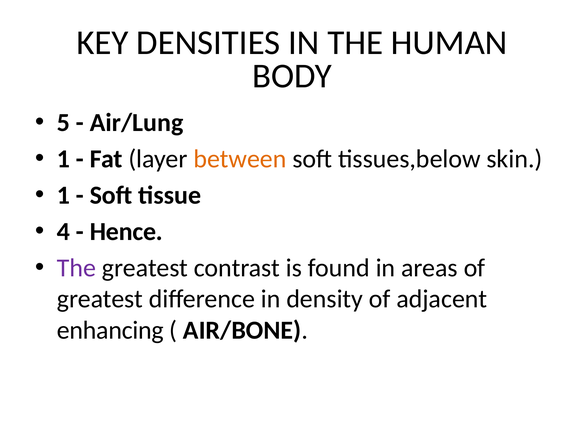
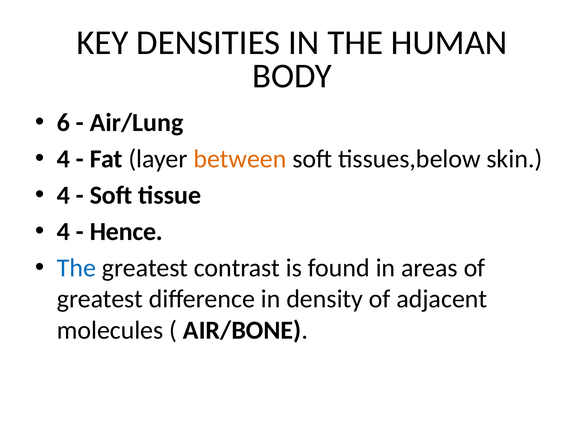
5: 5 -> 6 (64, 123)
1: 1 -> 4 (64, 159)
1: 1 -> 4 (64, 195)
The colour: purple -> blue (77, 268)
enhancing: enhancing -> molecules (110, 330)
